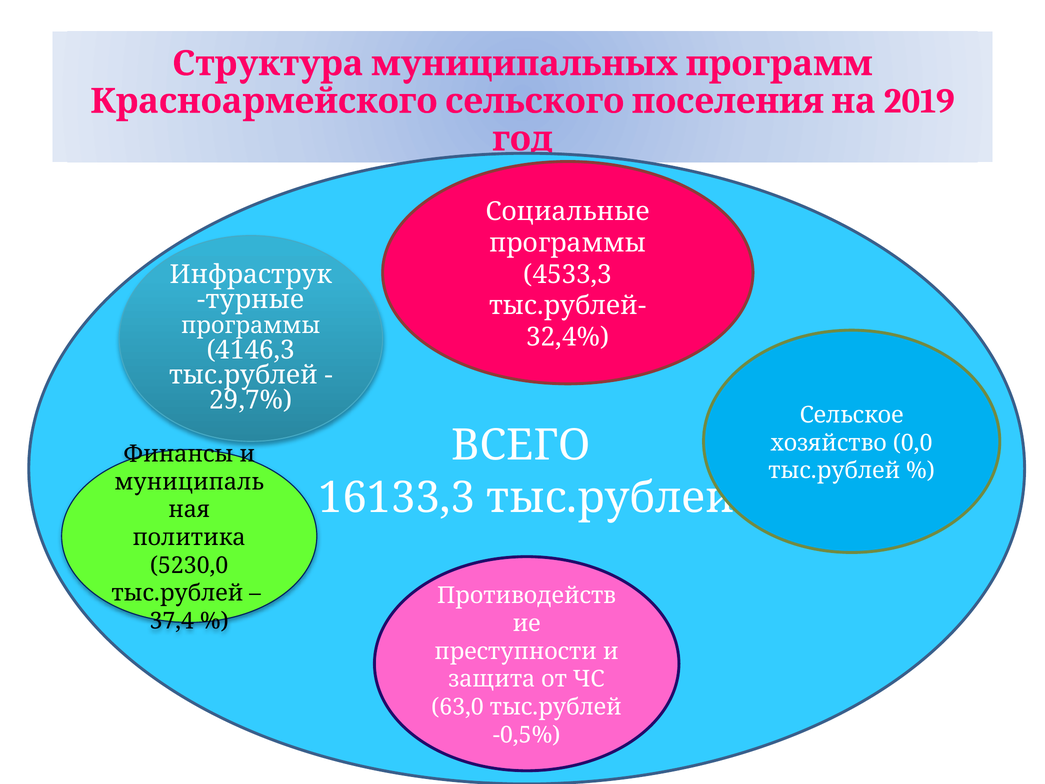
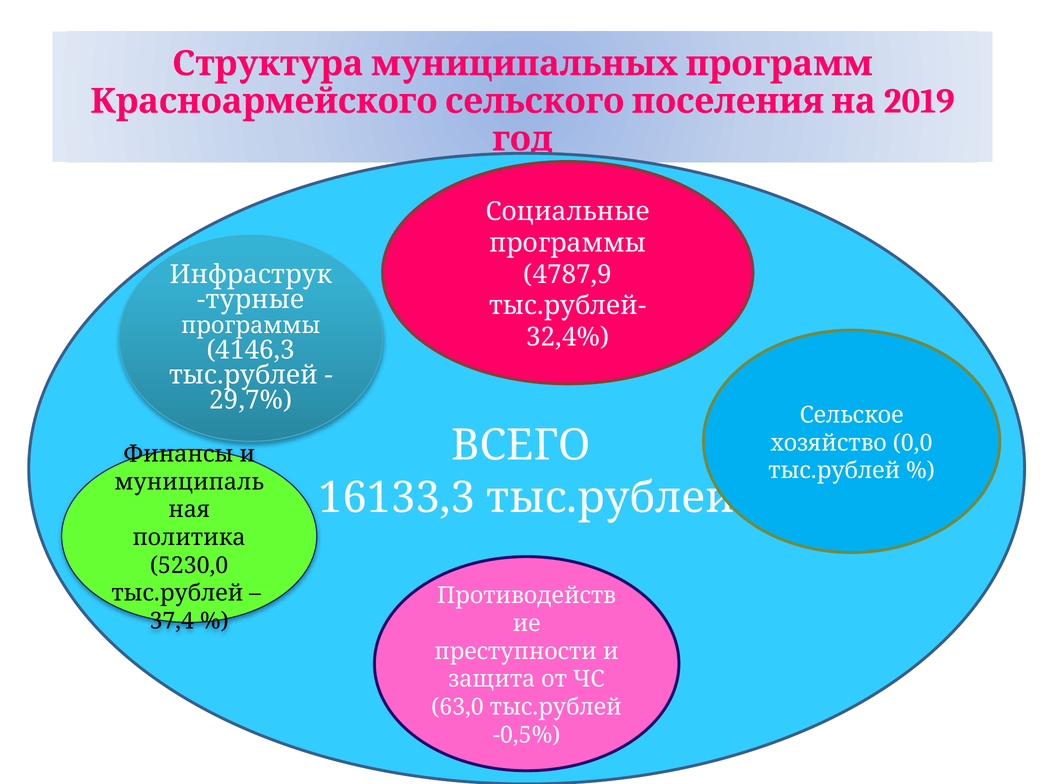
4533,3: 4533,3 -> 4787,9 (568, 274)
